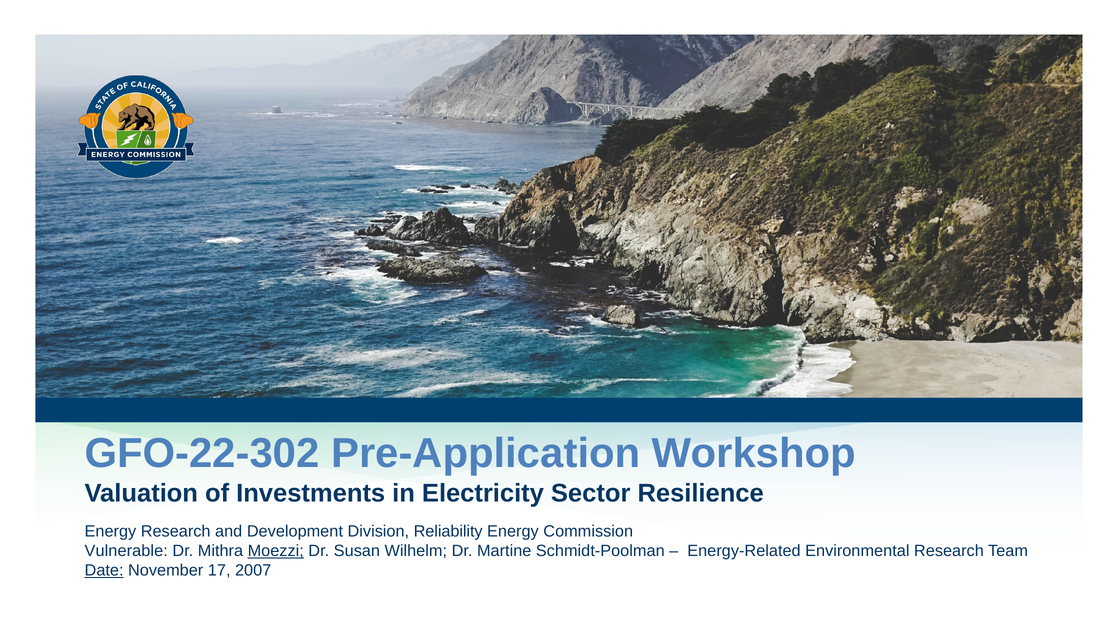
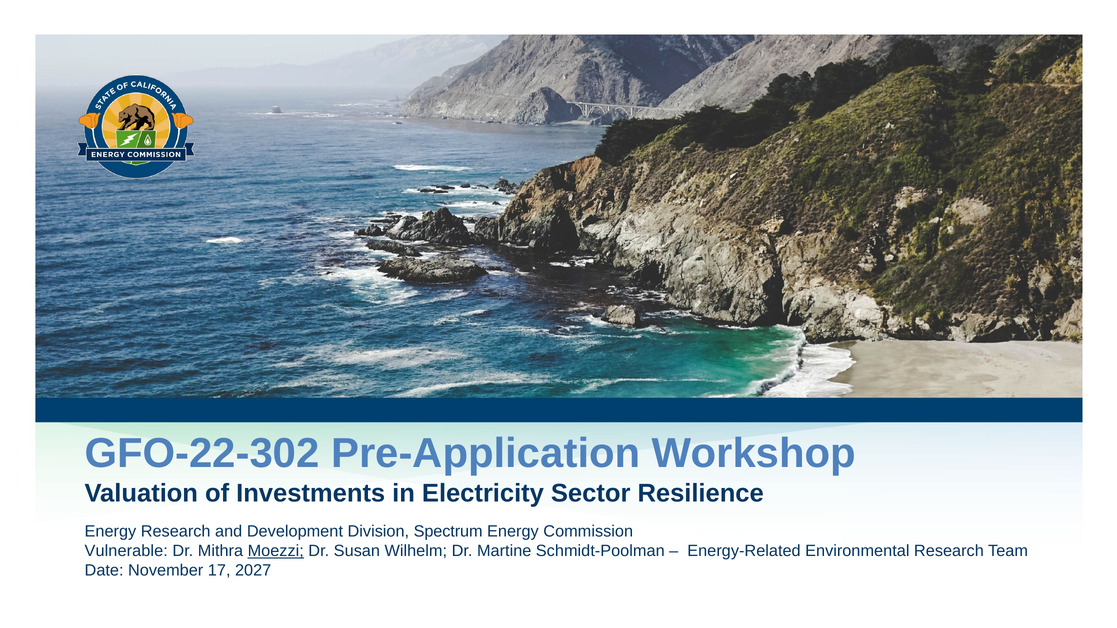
Reliability: Reliability -> Spectrum (448, 532)
Date underline: present -> none (104, 571)
2007: 2007 -> 2027 (253, 571)
